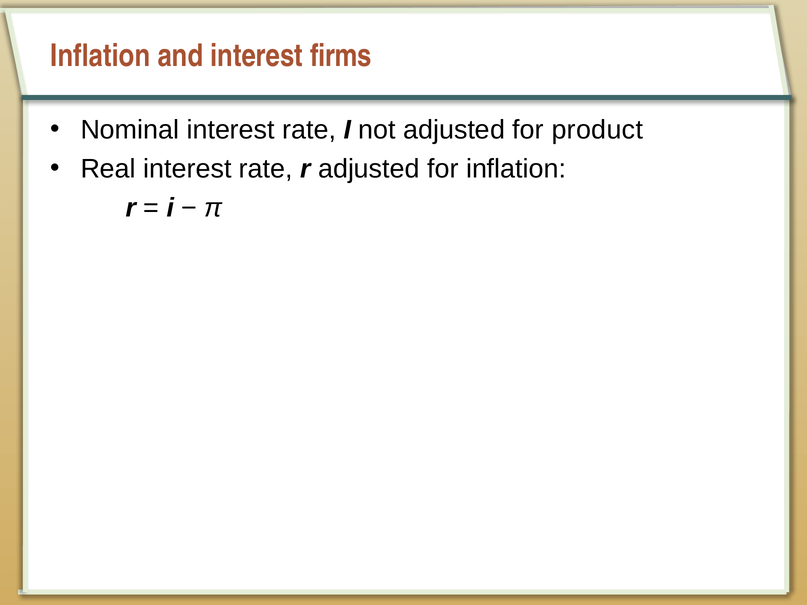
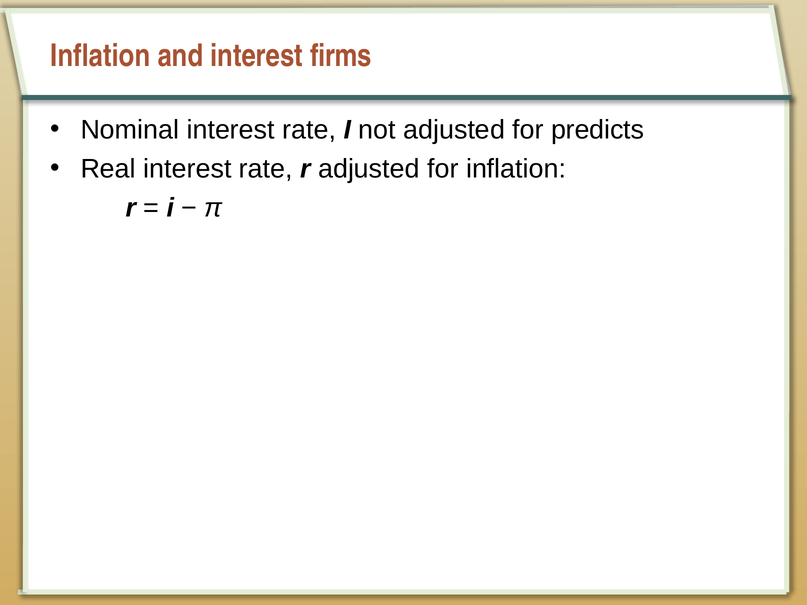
product: product -> predicts (598, 130)
